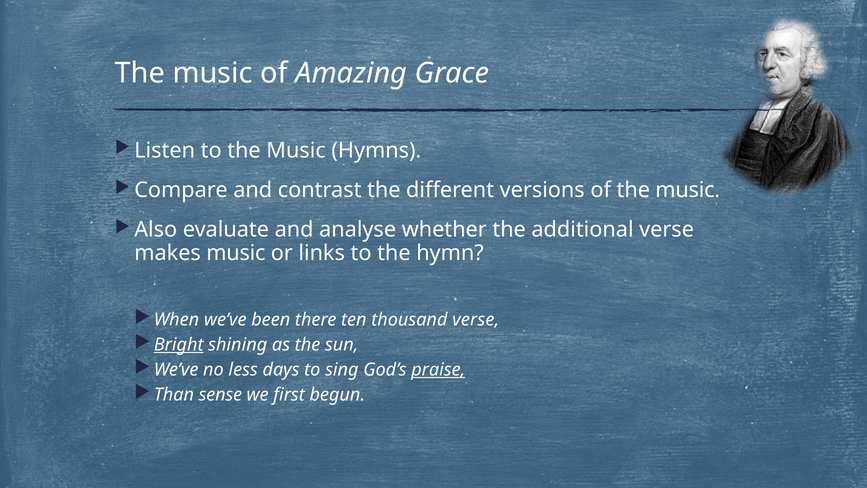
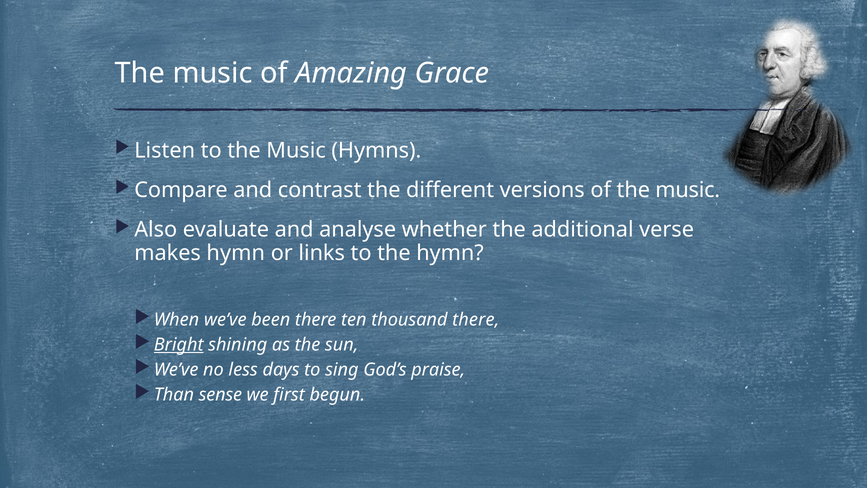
makes music: music -> hymn (236, 253)
thousand verse: verse -> there (476, 320)
praise underline: present -> none (438, 370)
